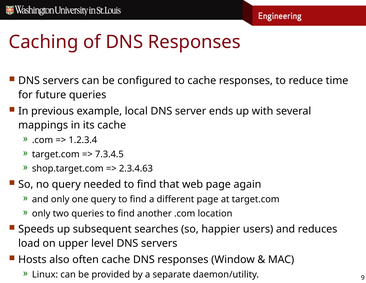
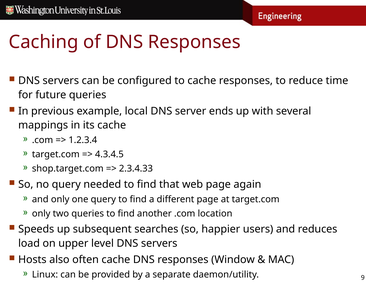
7.3.4.5: 7.3.4.5 -> 4.3.4.5 (109, 154)
2.3.4.63: 2.3.4.63 -> 2.3.4.33 (136, 169)
